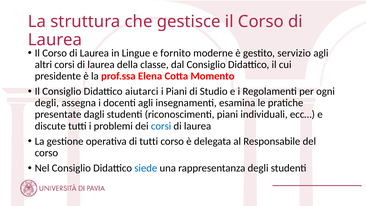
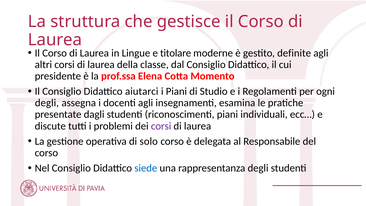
fornito: fornito -> titolare (176, 53)
servizio: servizio -> definite (294, 53)
corsi colour: blue -> purple (161, 126)
di tutti: tutti -> solo (149, 141)
